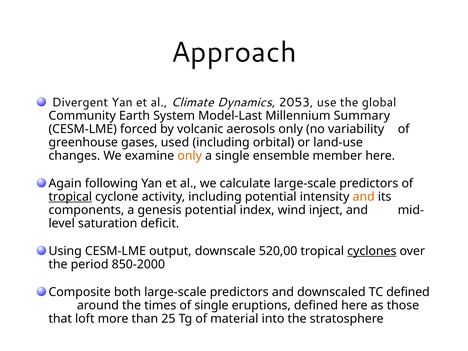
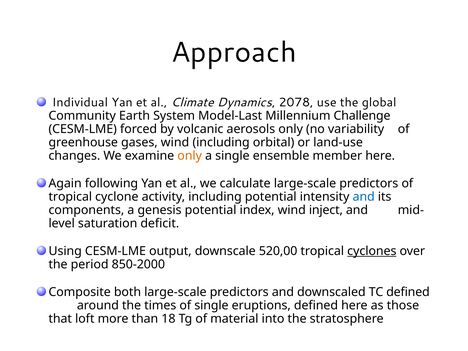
Divergent: Divergent -> Individual (80, 102)
2053: 2053 -> 2078 (296, 102)
Summary: Summary -> Challenge (362, 116)
gases used: used -> wind (175, 142)
tropical underline: present -> none (70, 197)
and colour: orange -> blue (364, 197)
25: 25 -> 18 (168, 319)
